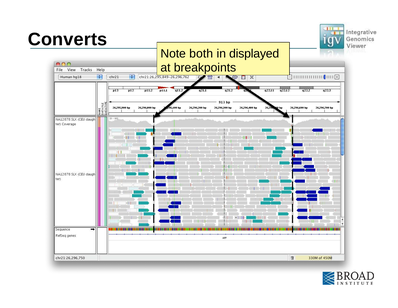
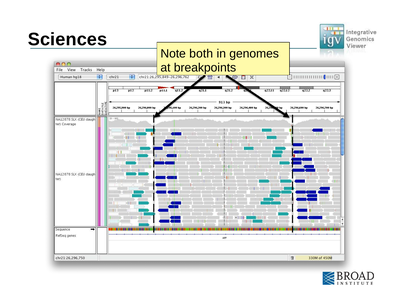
Converts: Converts -> Sciences (68, 39)
displayed: displayed -> genomes (254, 53)
